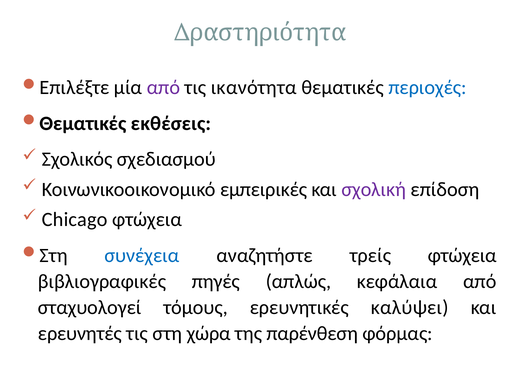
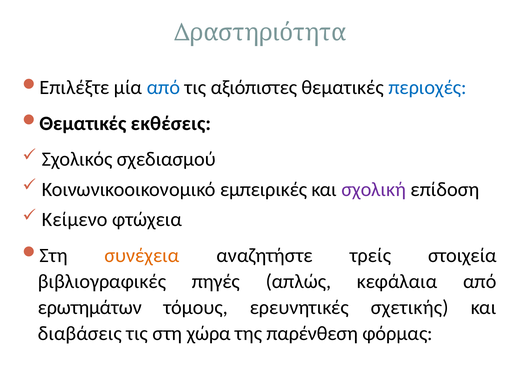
από colour: purple -> blue (163, 87)
ικανότητα: ικανότητα -> αξιόπιστες (254, 87)
Chicago: Chicago -> Κείμενο (75, 219)
συνέχεια colour: blue -> orange (142, 255)
τρείς φτώχεια: φτώχεια -> στοιχεία (462, 255)
σταχυολογεί: σταχυολογεί -> ερωτημάτων (90, 307)
καλύψει: καλύψει -> σχετικής (410, 307)
ερευνητές: ερευνητές -> διαβάσεις (80, 333)
